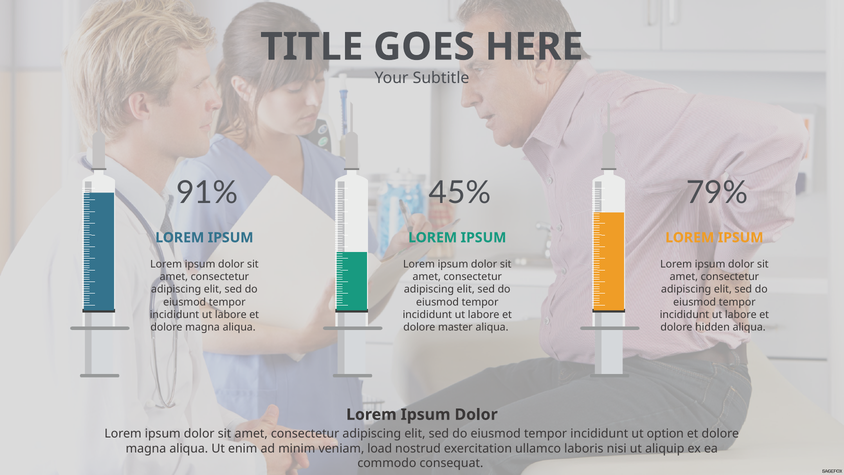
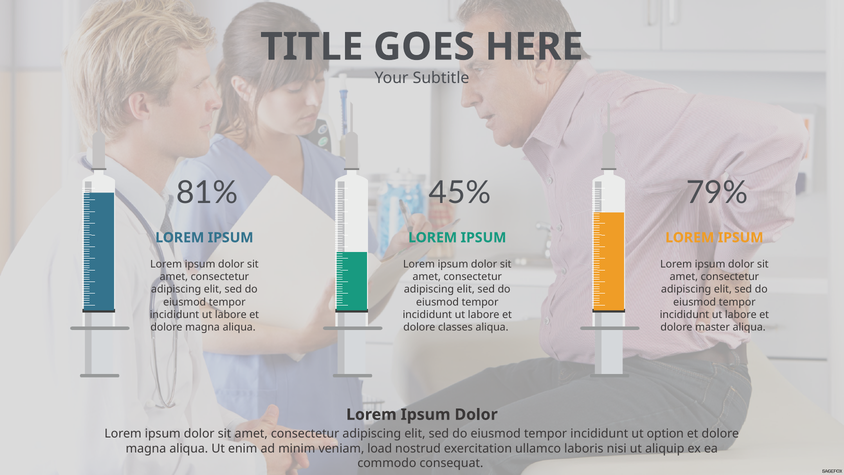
91%: 91% -> 81% (207, 193)
master: master -> classes (455, 327)
hidden: hidden -> master (713, 327)
